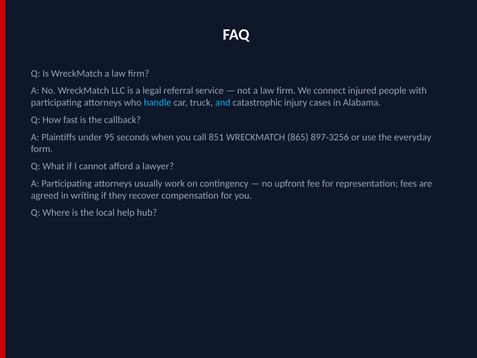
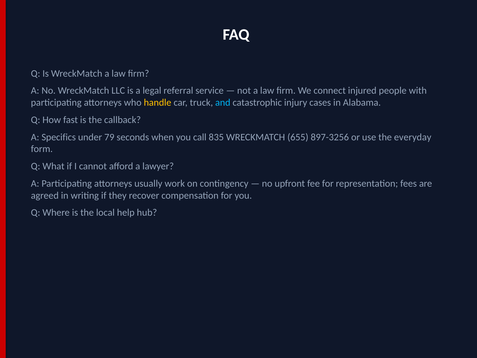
handle colour: light blue -> yellow (158, 103)
Plaintiffs: Plaintiffs -> Specifics (59, 137)
95: 95 -> 79 (109, 137)
851: 851 -> 835 (216, 137)
865: 865 -> 655 (298, 137)
